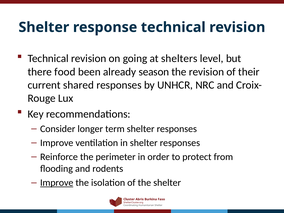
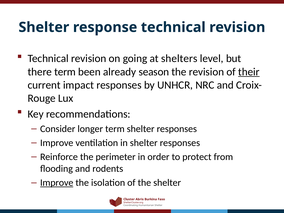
there food: food -> term (65, 72)
their underline: none -> present (249, 72)
shared: shared -> impact (79, 85)
